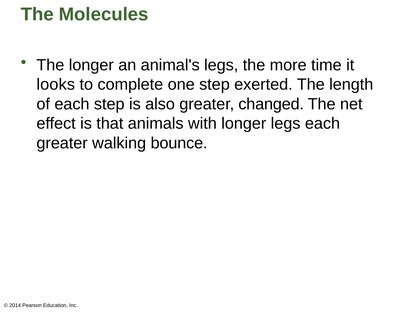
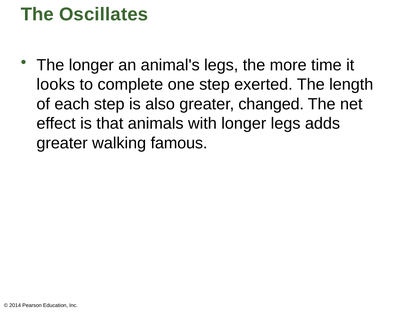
Molecules: Molecules -> Oscillates (104, 15)
legs each: each -> adds (323, 123)
bounce: bounce -> famous (179, 143)
